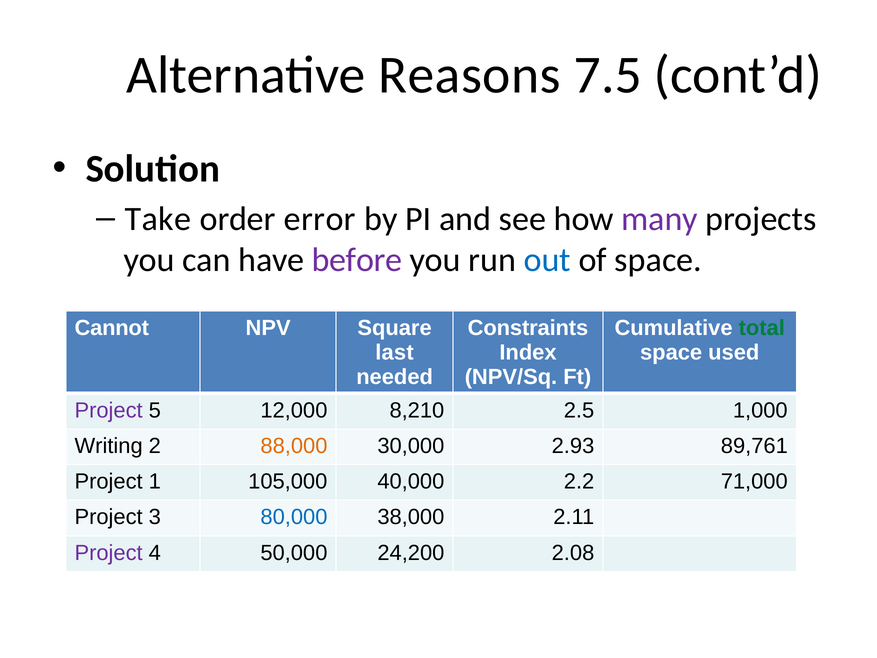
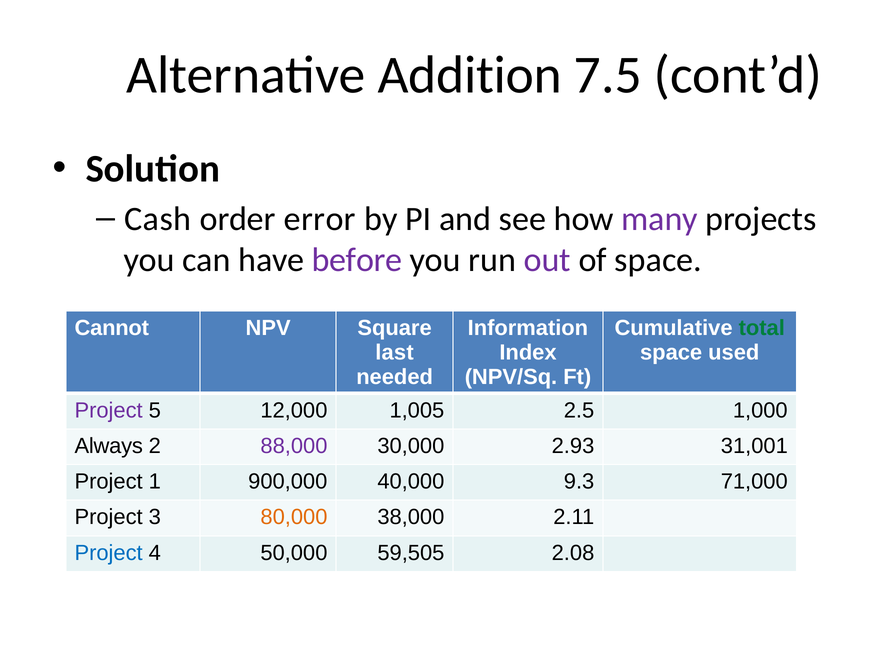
Reasons: Reasons -> Addition (470, 75)
Take: Take -> Cash (158, 219)
out colour: blue -> purple (547, 260)
Constraints: Constraints -> Information (528, 328)
8,210: 8,210 -> 1,005 (417, 410)
Writing: Writing -> Always (109, 446)
88,000 colour: orange -> purple (294, 446)
89,761: 89,761 -> 31,001 (754, 446)
105,000: 105,000 -> 900,000 (288, 481)
2.2: 2.2 -> 9.3 (579, 481)
80,000 colour: blue -> orange (294, 517)
Project colour: purple -> blue (109, 553)
24,200: 24,200 -> 59,505 (411, 553)
